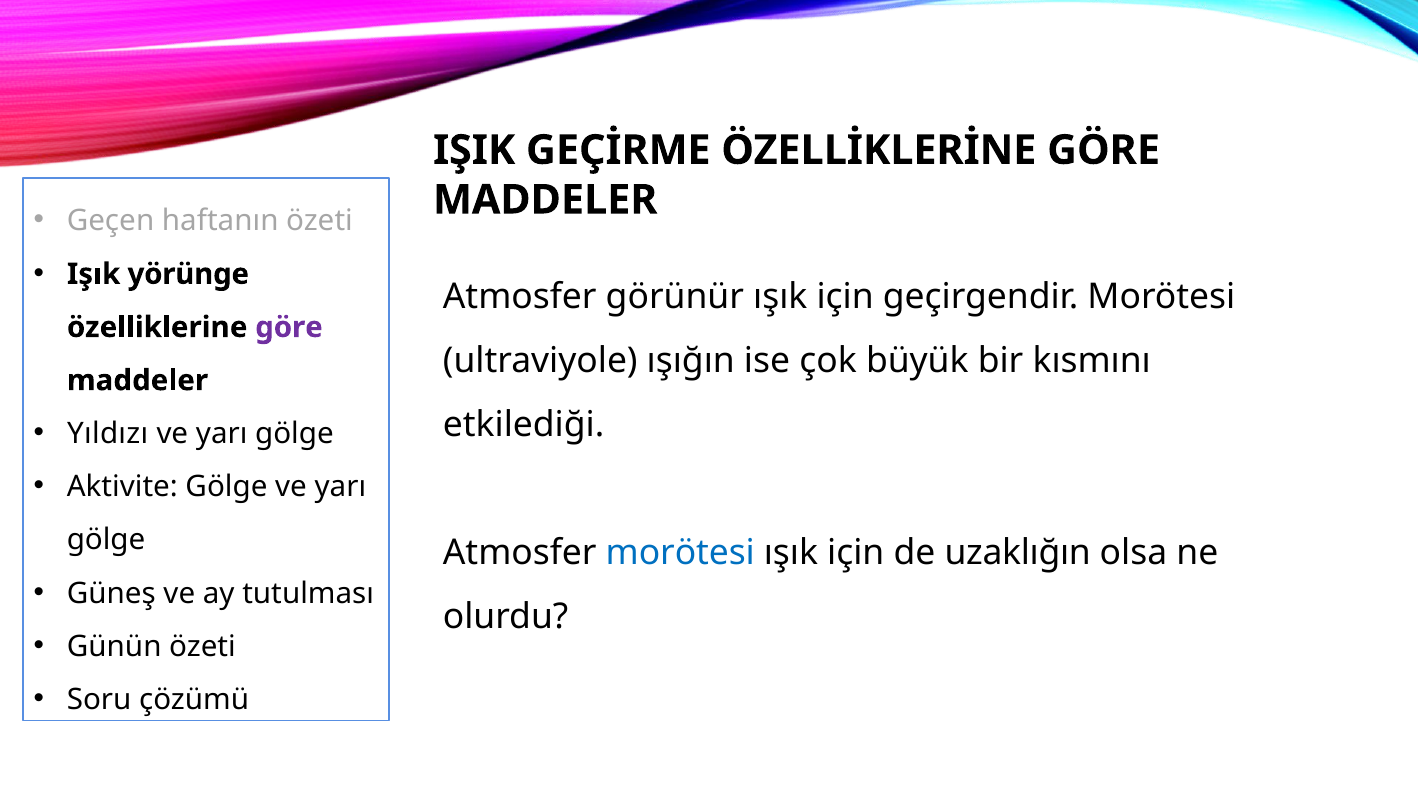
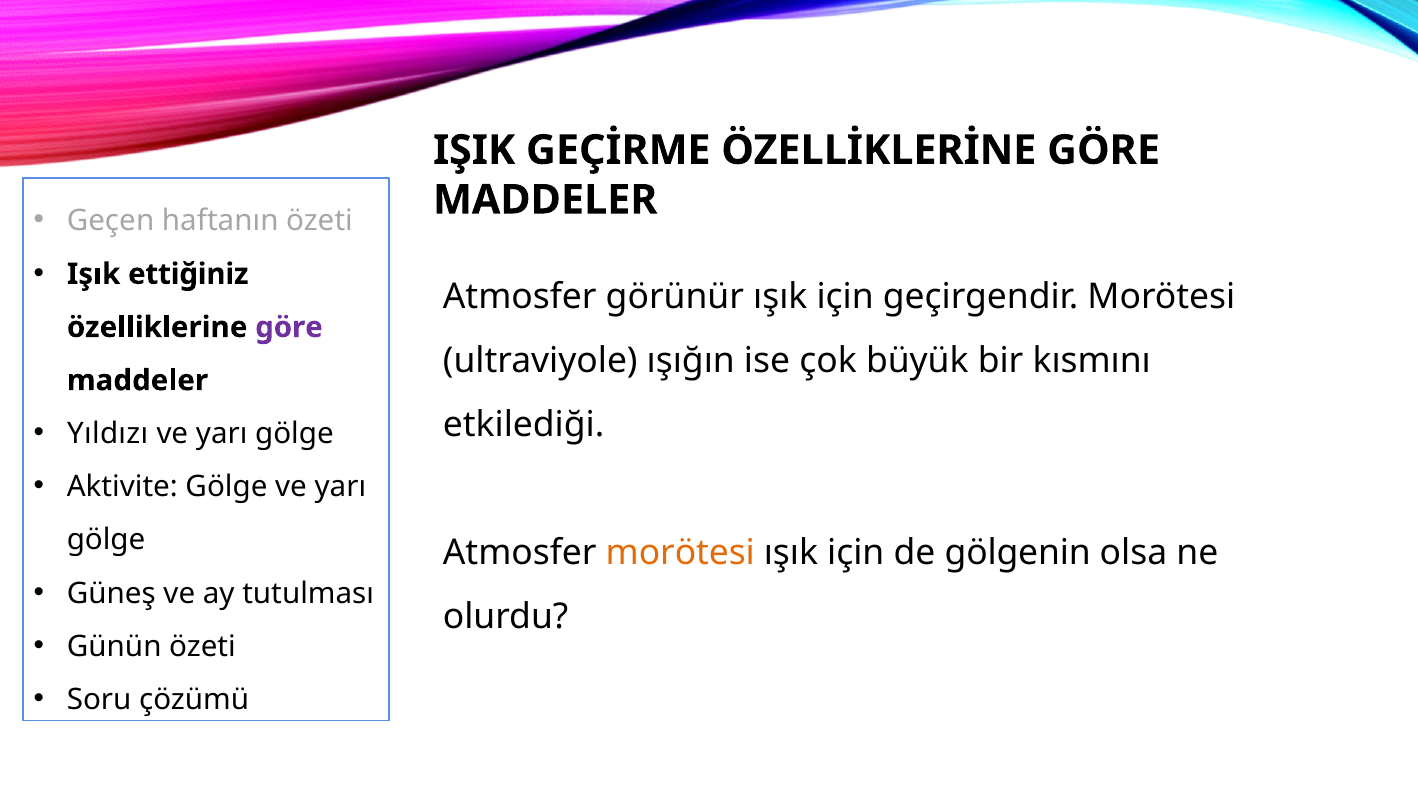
yörünge: yörünge -> ettiğiniz (188, 274)
morötesi colour: blue -> orange (680, 552)
uzaklığın: uzaklığın -> gölgenin (1018, 552)
